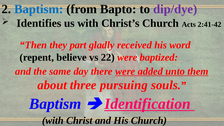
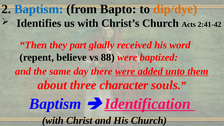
dip/dye colour: purple -> orange (175, 9)
22: 22 -> 88 (108, 57)
pursuing: pursuing -> character (124, 85)
